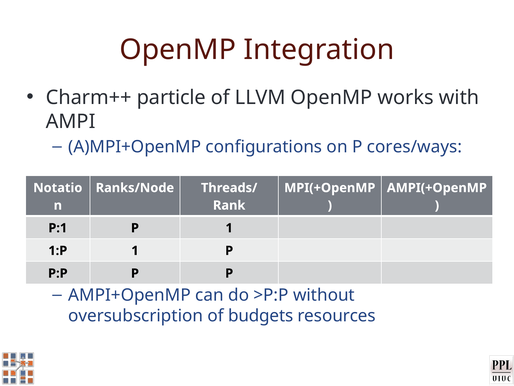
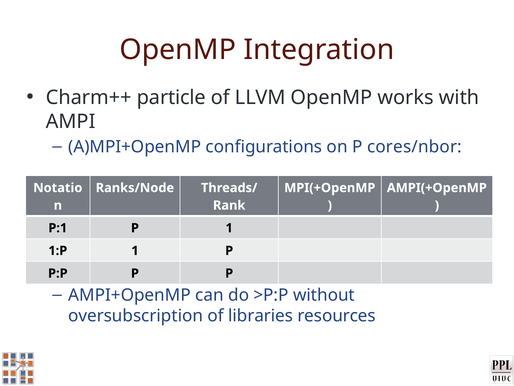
cores/ways: cores/ways -> cores/nbor (414, 147)
budgets: budgets -> libraries (261, 315)
